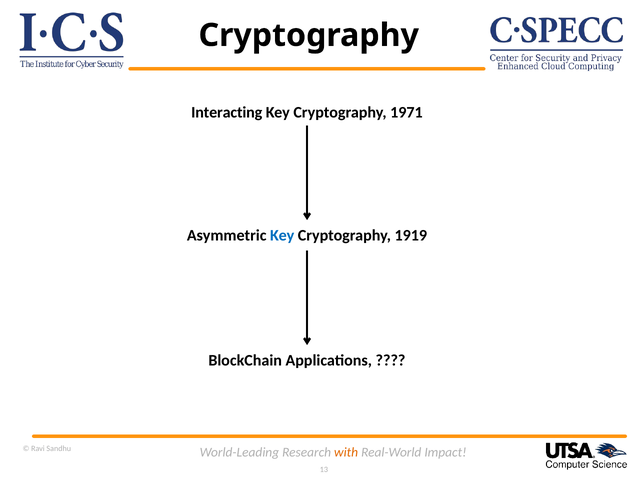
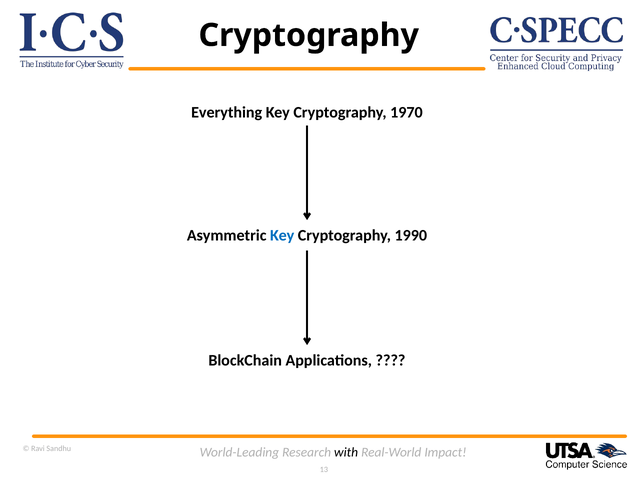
Interacting: Interacting -> Everything (227, 112)
1971: 1971 -> 1970 (406, 112)
1919: 1919 -> 1990 (411, 236)
with colour: orange -> black (346, 452)
